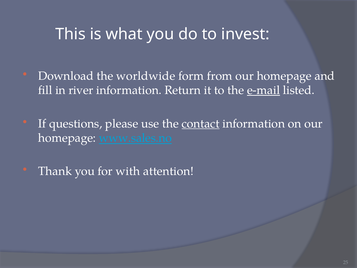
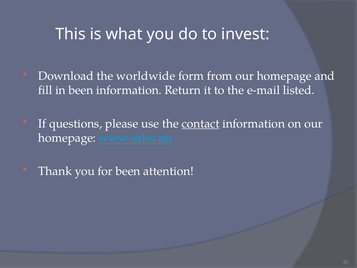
in river: river -> been (81, 90)
e-mail underline: present -> none (264, 90)
for with: with -> been (128, 171)
